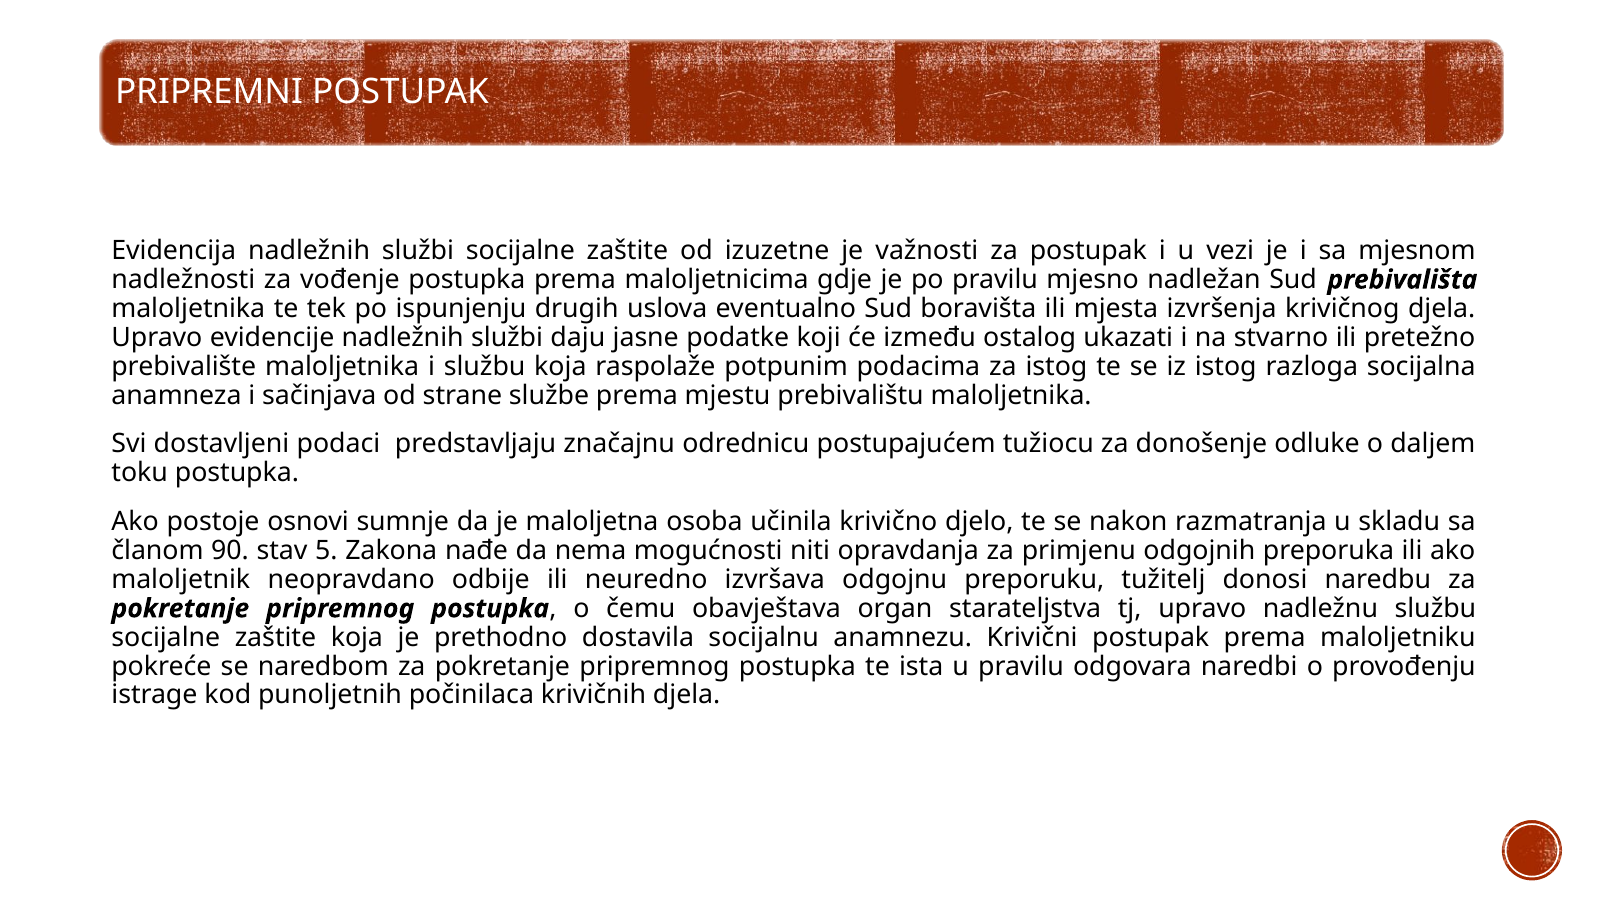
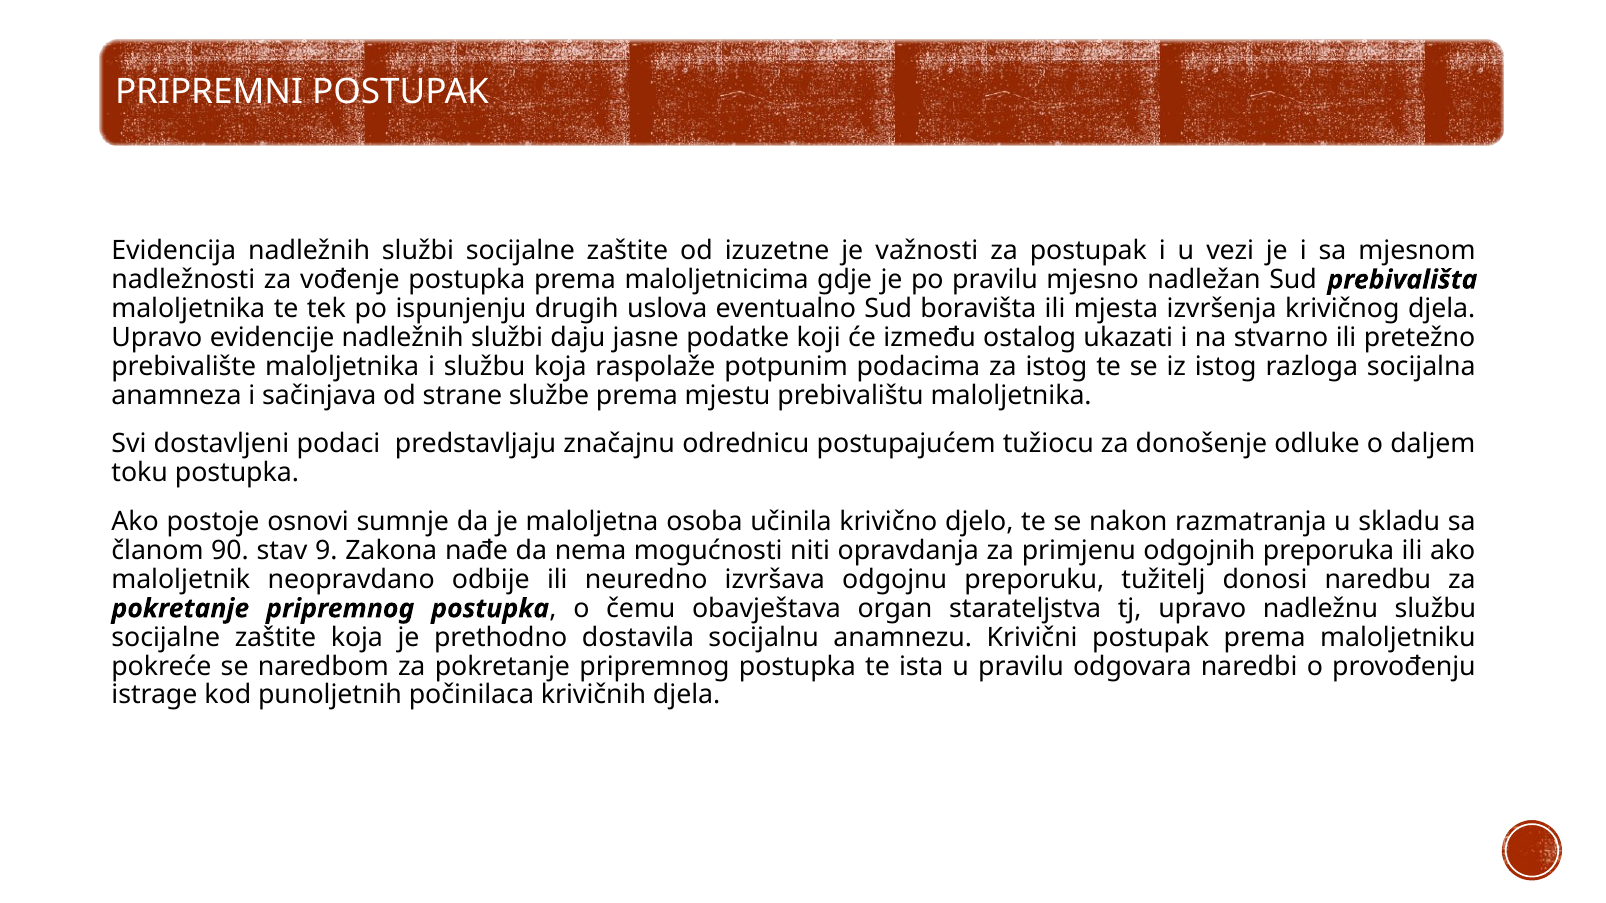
5: 5 -> 9 (326, 551)
